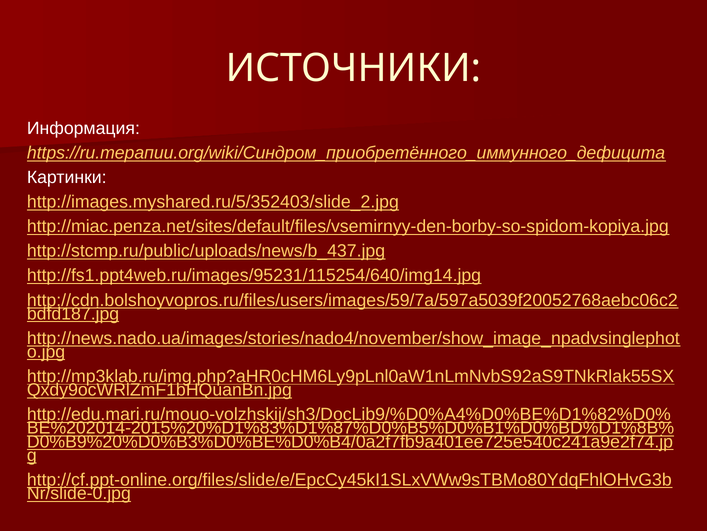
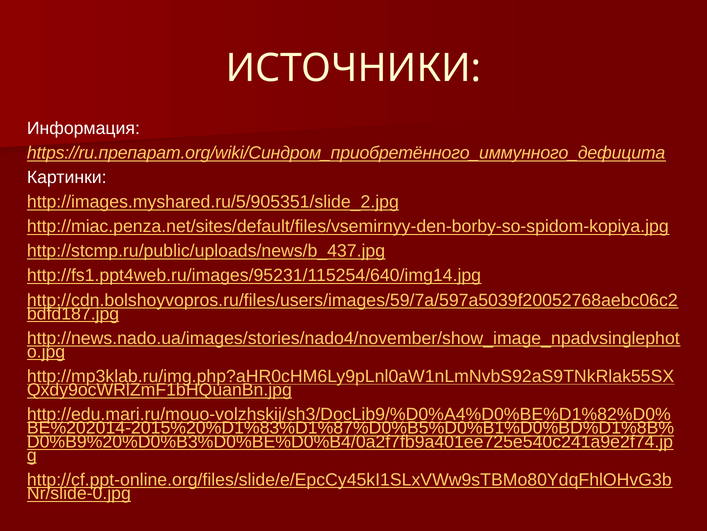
https://ru.терапии.org/wiki/Синдром_приобретённого_иммунного_дефицита: https://ru.терапии.org/wiki/Синдром_приобретённого_иммунного_дефицита -> https://ru.препарат.org/wiki/Синдром_приобретённого_иммунного_дефицита (346, 153)
http://images.myshared.ru/5/352403/slide_2.jpg: http://images.myshared.ru/5/352403/slide_2.jpg -> http://images.myshared.ru/5/905351/slide_2.jpg (213, 202)
